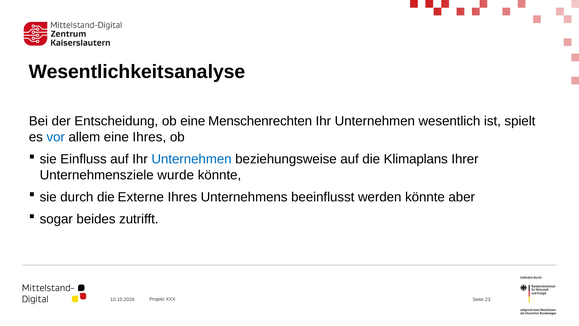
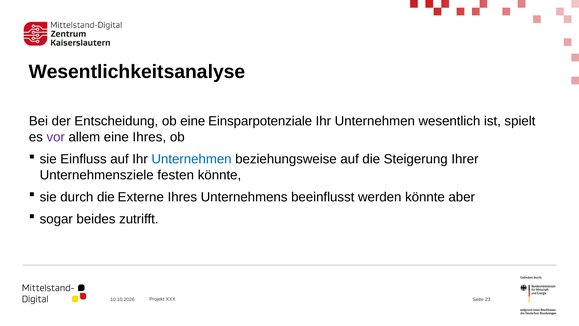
Menschenrechten: Menschenrechten -> Einsparpotenziale (260, 121)
vor colour: blue -> purple (56, 137)
Klimaplans: Klimaplans -> Steigerung (416, 159)
wurde: wurde -> festen (176, 175)
